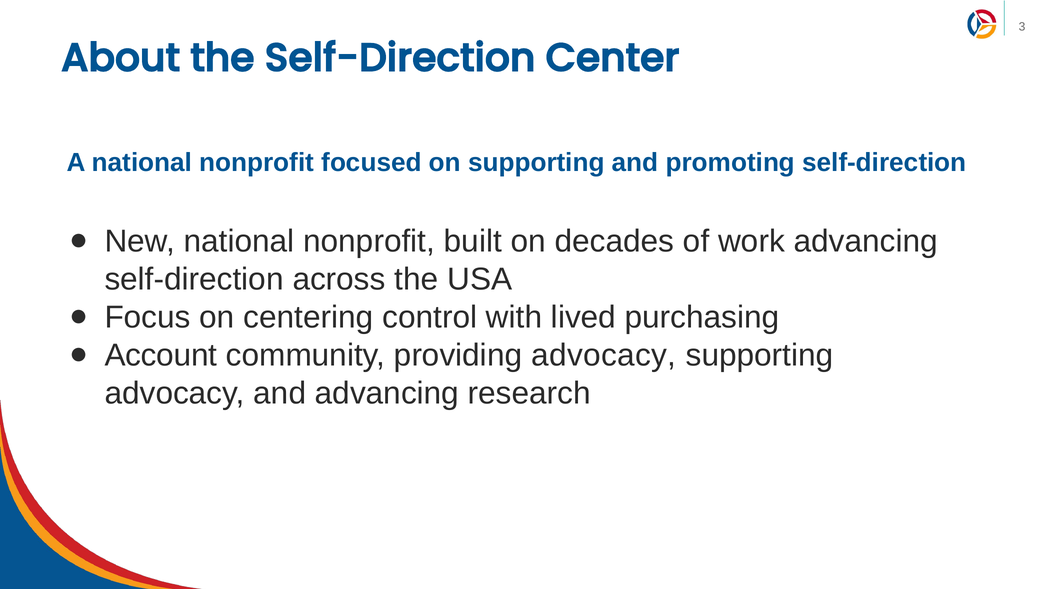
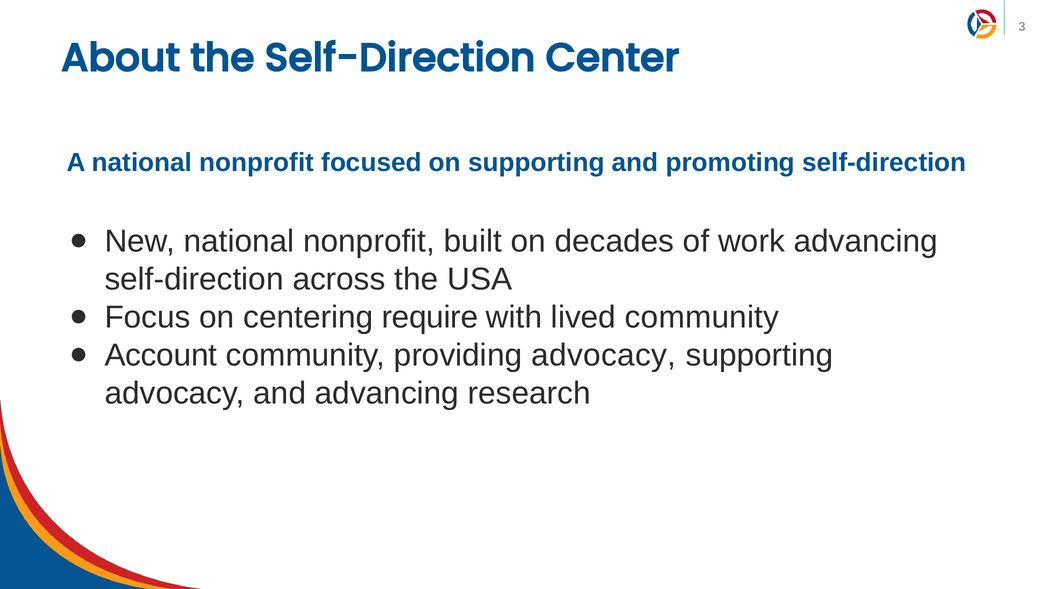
control: control -> require (430, 317)
lived purchasing: purchasing -> community (702, 317)
